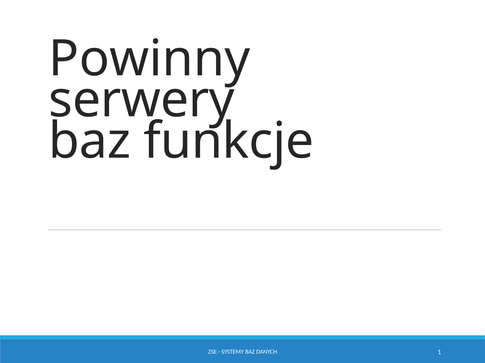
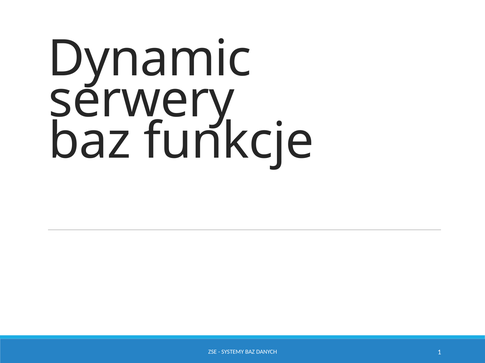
Powinny: Powinny -> Dynamic (150, 59)
